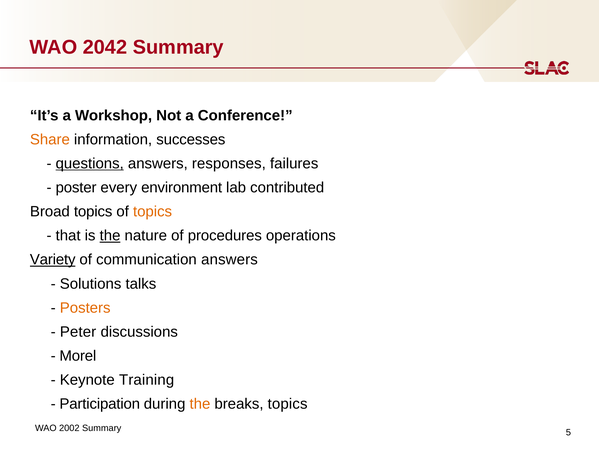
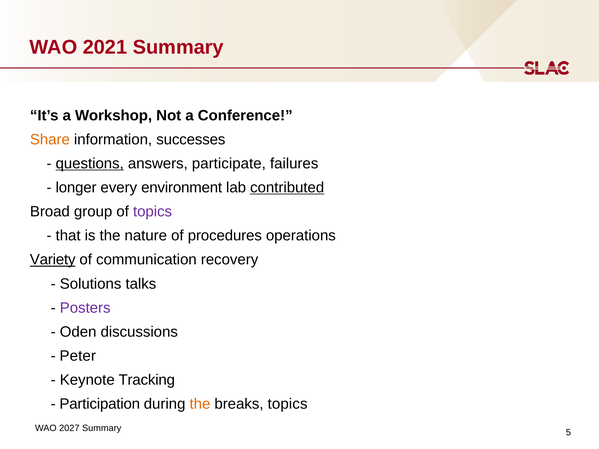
2042: 2042 -> 2021 (105, 47)
responses: responses -> participate (229, 164)
poster: poster -> longer (76, 188)
contributed underline: none -> present (287, 188)
Broad topics: topics -> group (93, 212)
topics colour: orange -> purple (153, 212)
the underline: present -> none (110, 236)
communication answers: answers -> recovery (230, 260)
Posters colour: orange -> purple (85, 308)
Peter: Peter -> Oden (78, 332)
Morel: Morel -> Peter (78, 356)
Training: Training -> Tracking (147, 380)
2002: 2002 -> 2027 (69, 428)
